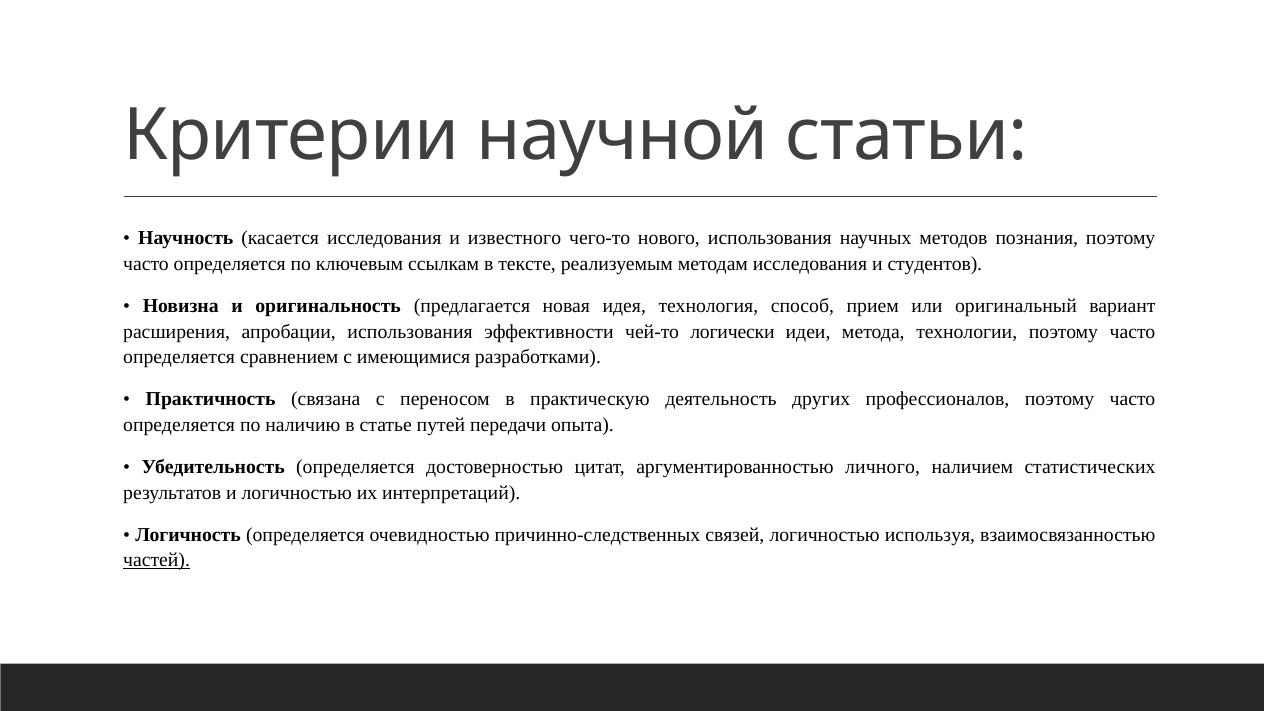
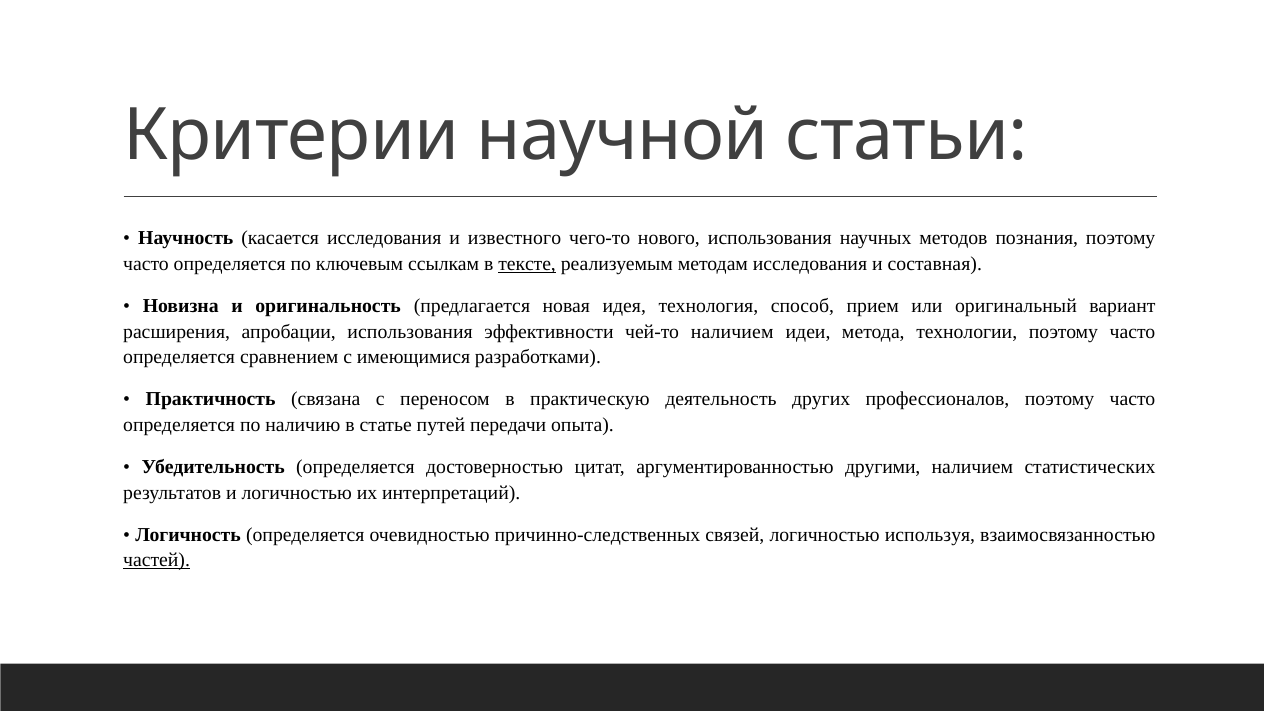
тексте underline: none -> present (527, 264)
студентов: студентов -> составная (935, 264)
чей-то логически: логически -> наличием (732, 332)
личного: личного -> другими (883, 467)
